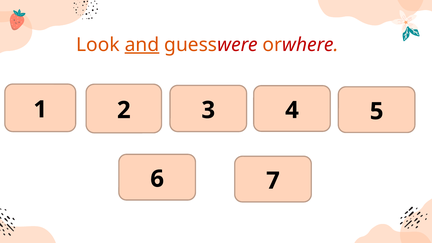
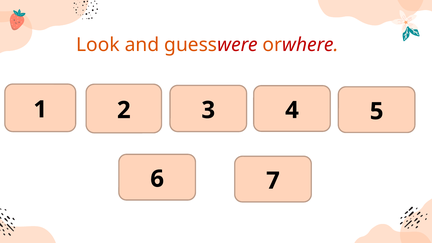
and underline: present -> none (142, 45)
